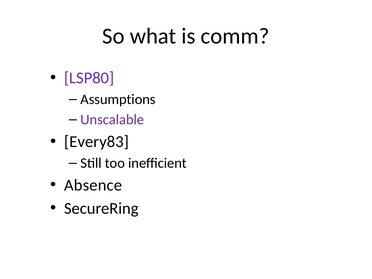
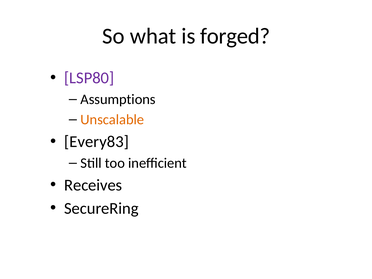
comm: comm -> forged (235, 36)
Unscalable colour: purple -> orange (112, 120)
Absence: Absence -> Receives (93, 185)
